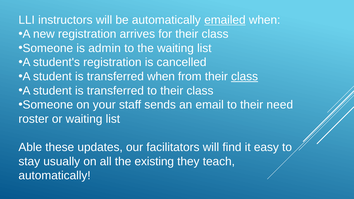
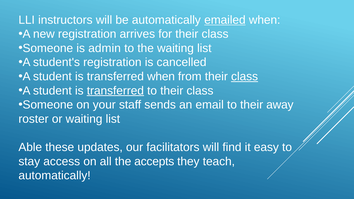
transferred underline: none -> present (115, 91)
need: need -> away (280, 105)
usually: usually -> access (62, 162)
existing: existing -> accepts (154, 162)
